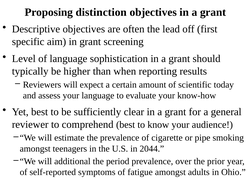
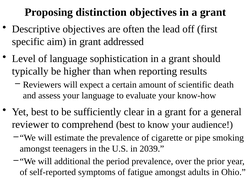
screening: screening -> addressed (124, 42)
today: today -> death (224, 85)
2044: 2044 -> 2039 (152, 149)
